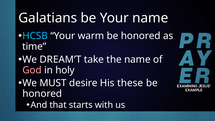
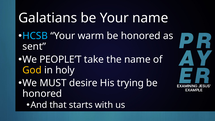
time: time -> sent (34, 47)
DREAM’T: DREAM’T -> PEOPLE’T (61, 59)
God colour: pink -> yellow (32, 70)
these: these -> trying (130, 83)
